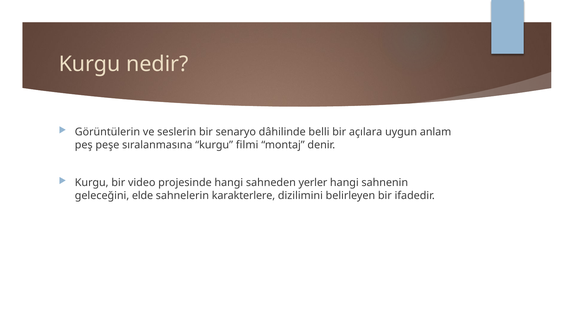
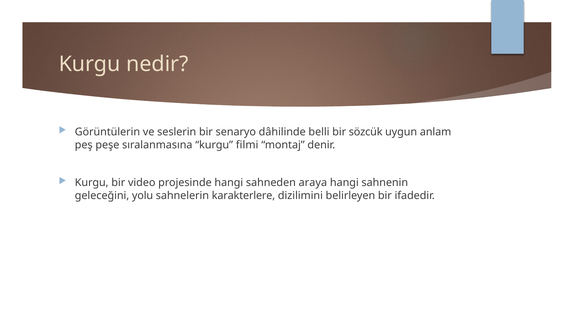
açılara: açılara -> sözcük (366, 132)
yerler: yerler -> araya (313, 183)
elde: elde -> yolu (143, 196)
